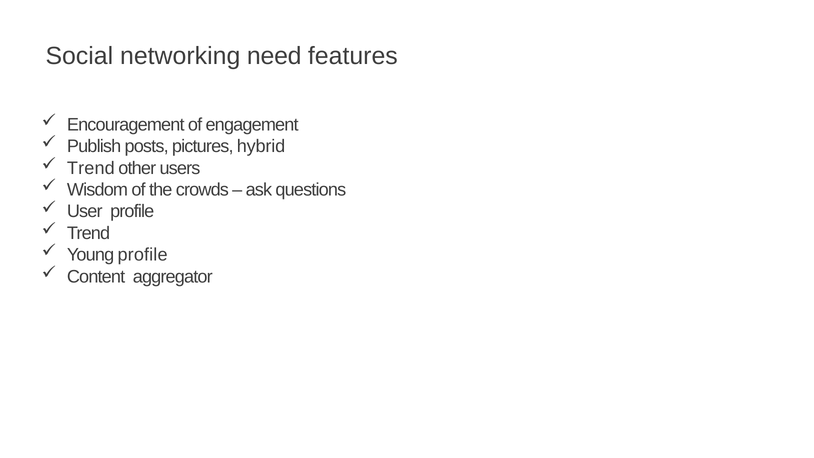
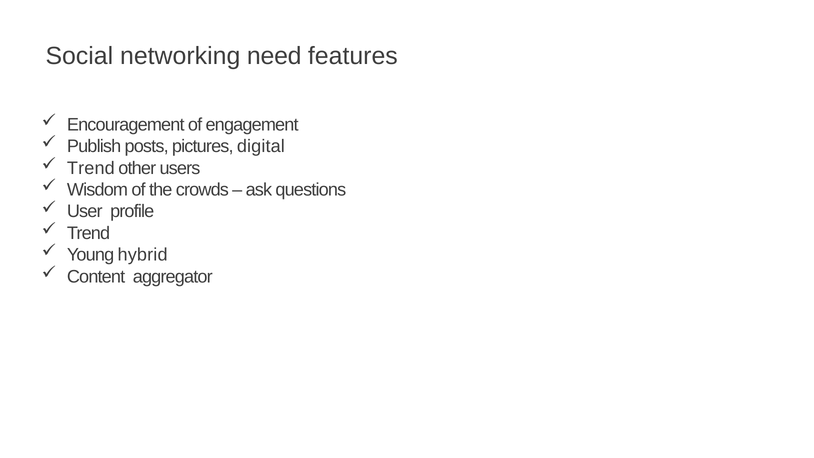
hybrid: hybrid -> digital (261, 146)
Young profile: profile -> hybrid (143, 255)
